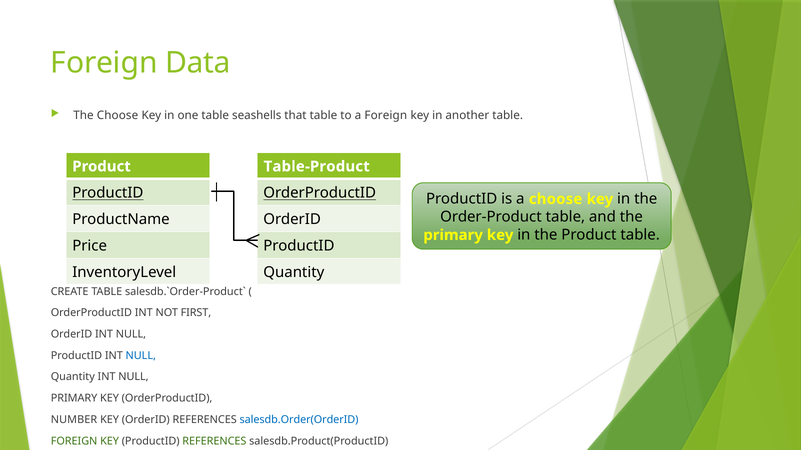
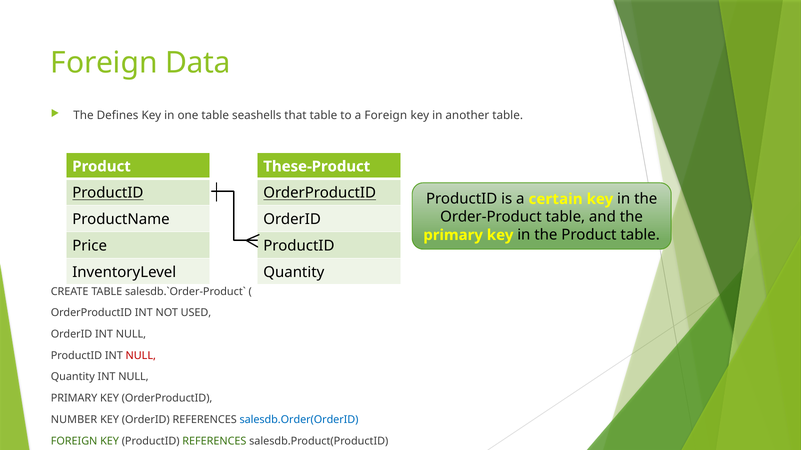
The Choose: Choose -> Defines (118, 115)
Table-Product: Table-Product -> These-Product (317, 167)
a choose: choose -> certain (556, 199)
FIRST: FIRST -> USED (196, 313)
NULL colour: blue -> red (141, 356)
